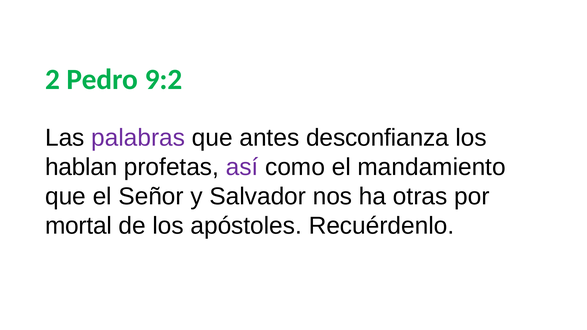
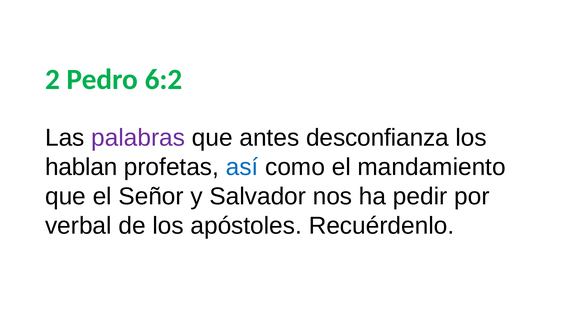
9:2: 9:2 -> 6:2 (164, 80)
así colour: purple -> blue (242, 167)
otras: otras -> pedir (420, 197)
mortal: mortal -> verbal (78, 226)
